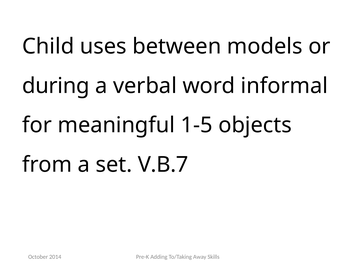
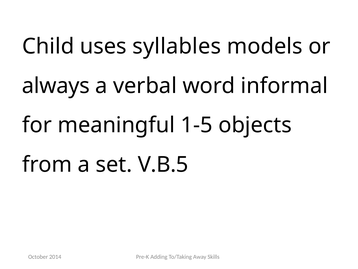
between: between -> syllables (177, 46)
during: during -> always (56, 86)
V.B.7: V.B.7 -> V.B.5 (163, 164)
